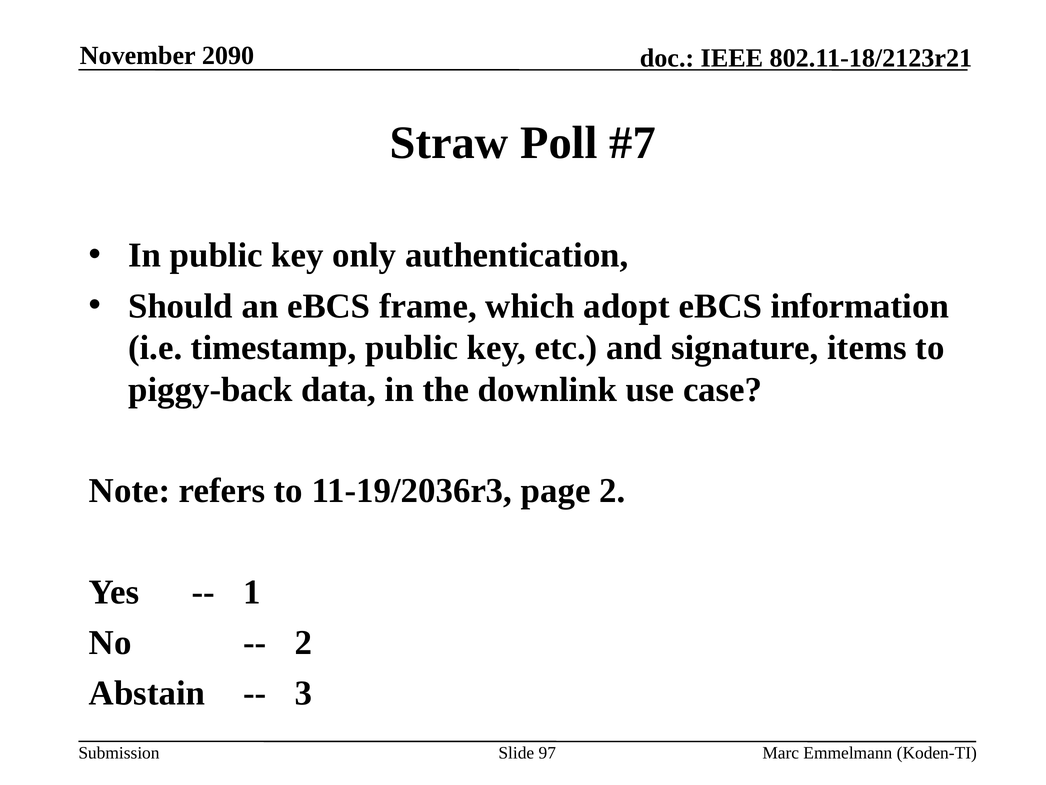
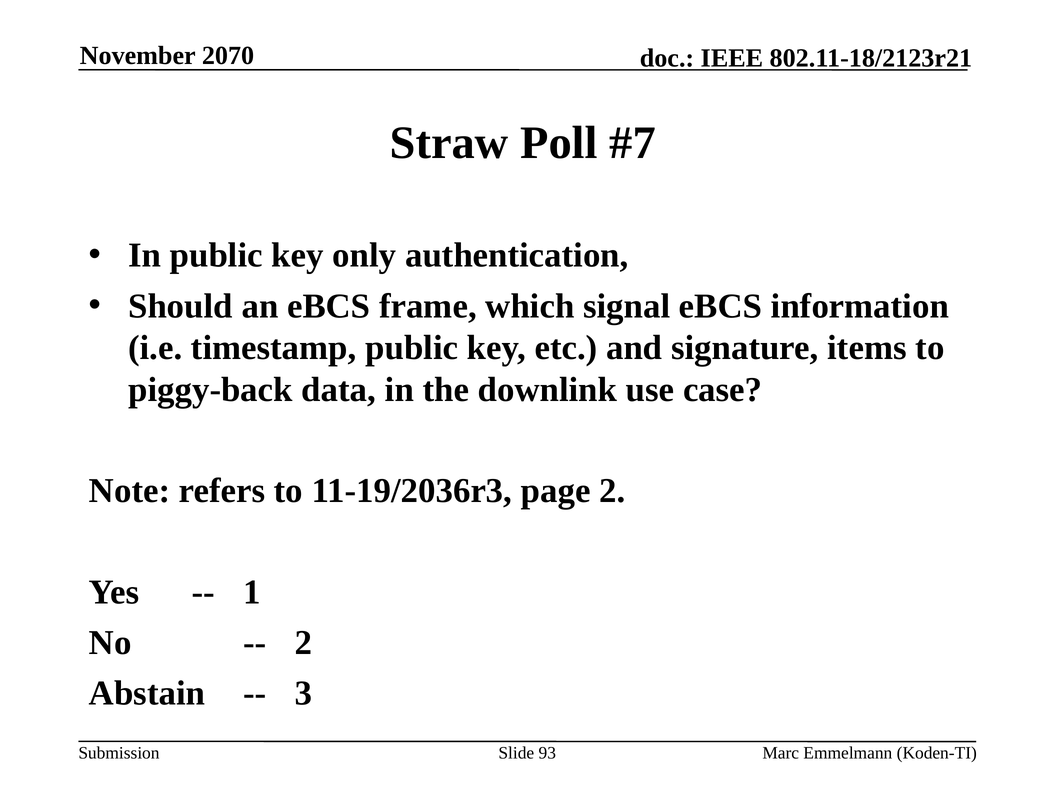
2090: 2090 -> 2070 (228, 55)
adopt: adopt -> signal (627, 306)
97: 97 -> 93 (547, 752)
